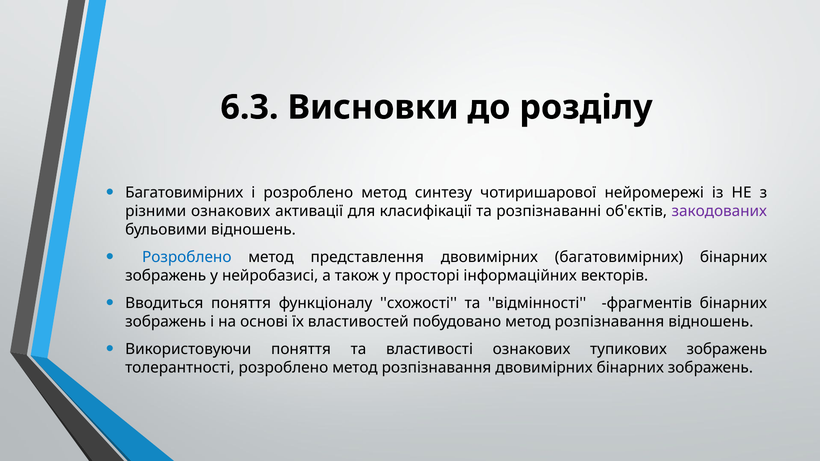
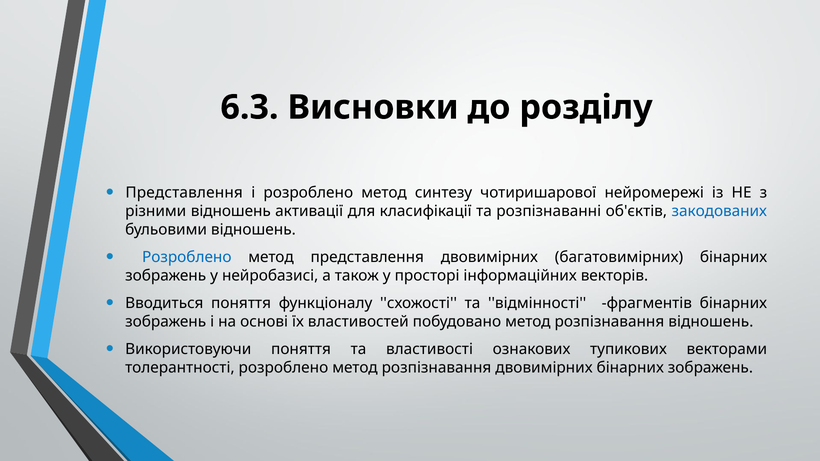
Багатовимірних: Багатовимірних -> Представлення (184, 193)
різними ознакових: ознакових -> відношень (231, 211)
закодованих colour: purple -> blue (719, 211)
тупикових зображень: зображень -> векторами (727, 350)
